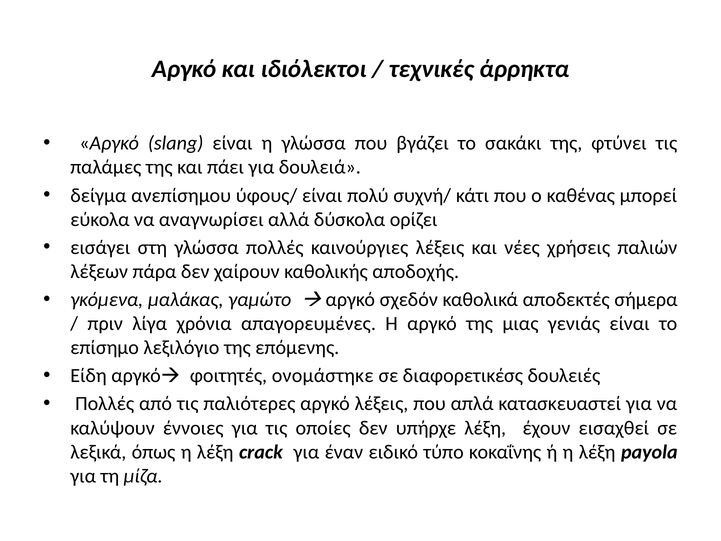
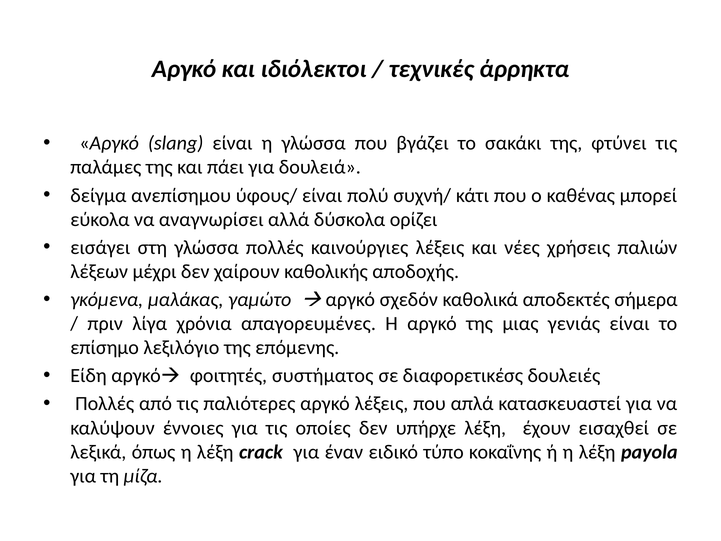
πάρα: πάρα -> μέχρι (155, 271)
ονομάστηκε: ονομάστηκε -> συστήματος (323, 376)
